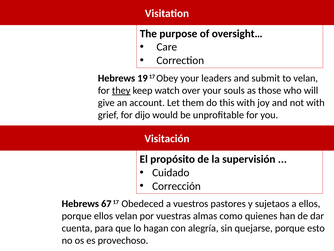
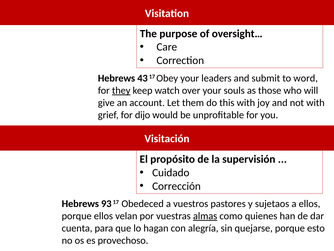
19: 19 -> 43 (143, 78)
to velan: velan -> word (306, 78)
67: 67 -> 93 (106, 203)
almas underline: none -> present (205, 216)
